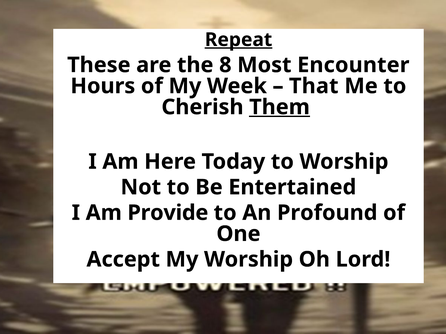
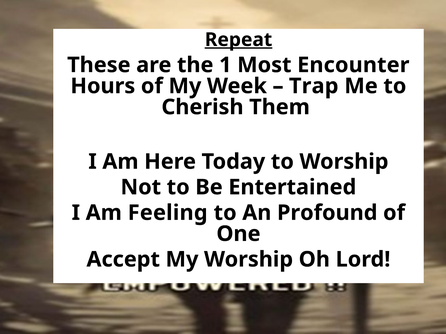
8: 8 -> 1 (225, 65)
That: That -> Trap (314, 86)
Them underline: present -> none (280, 107)
Provide: Provide -> Feeling (168, 213)
